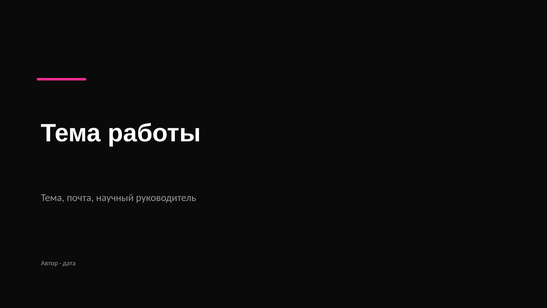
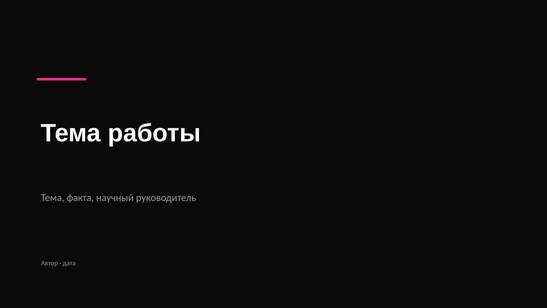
почта: почта -> факта (80, 198)
